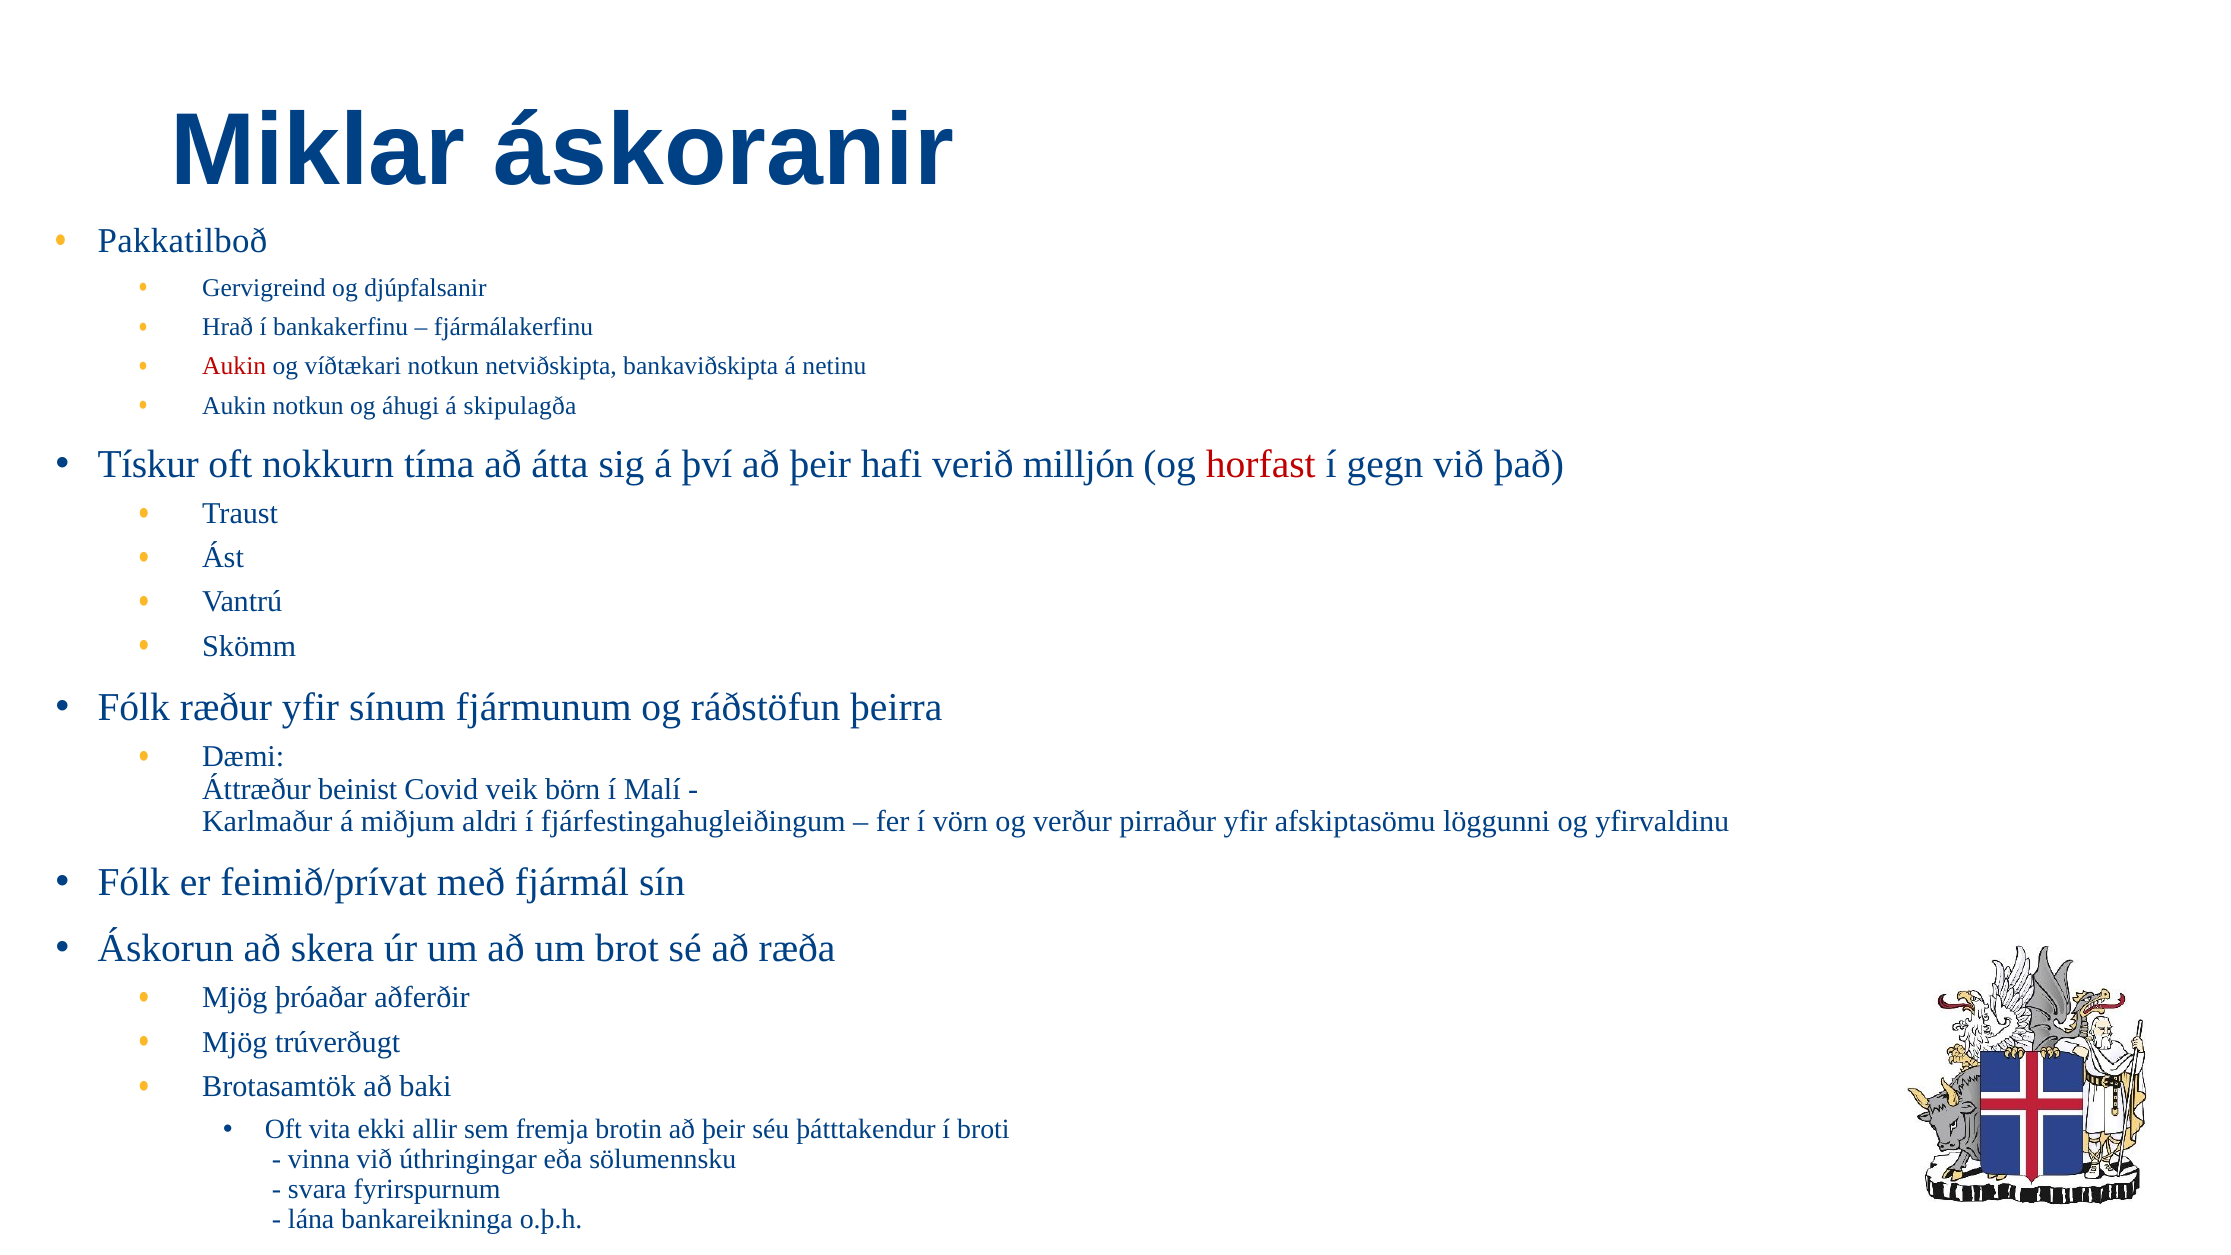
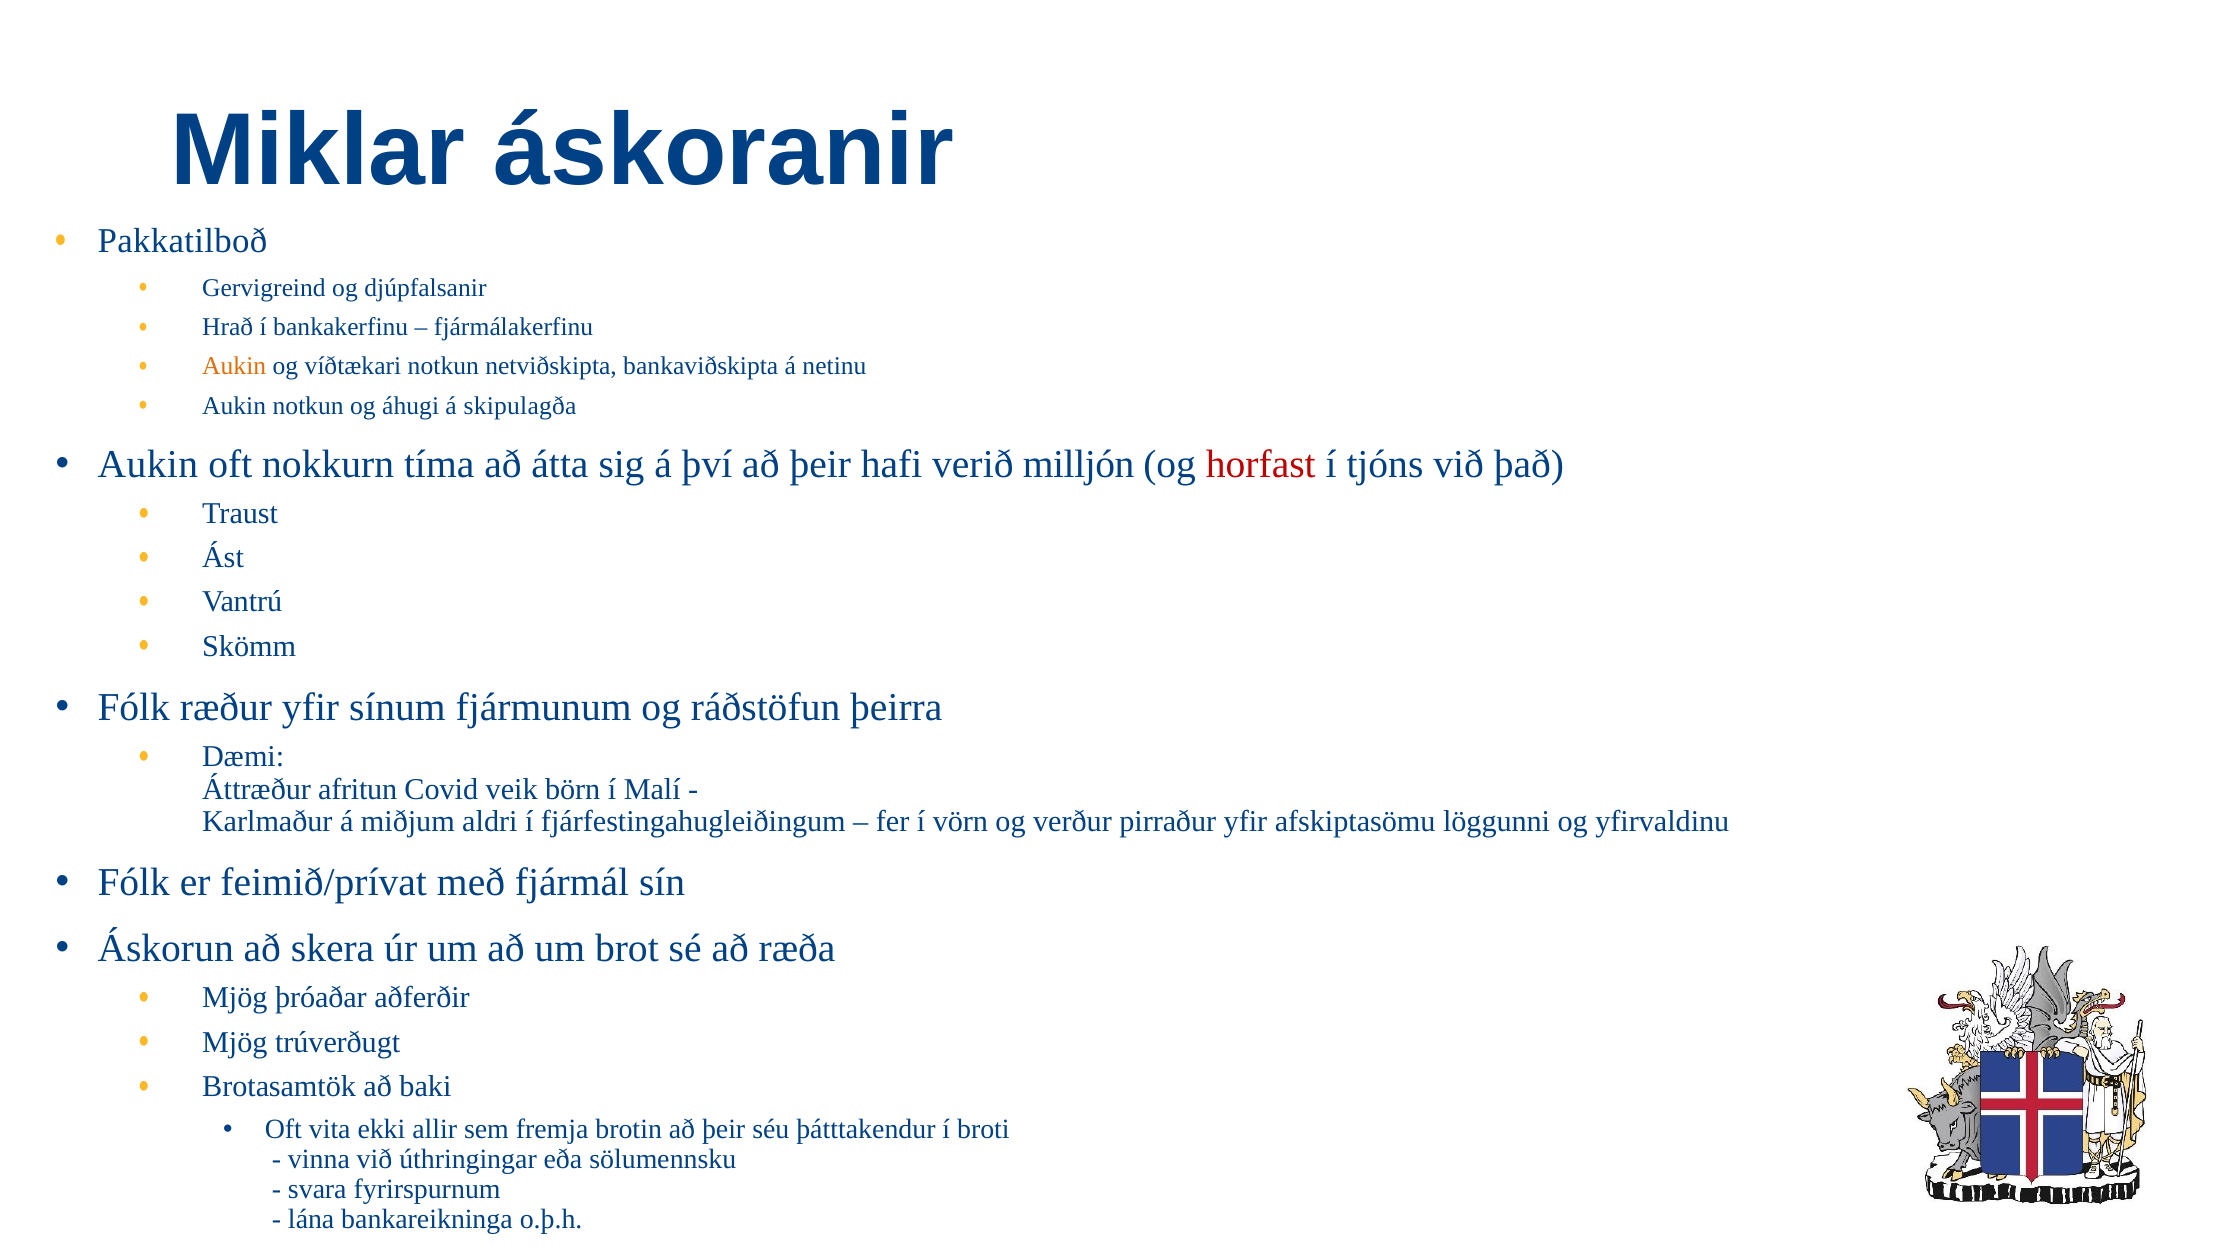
Aukin colour: red -> orange (234, 367)
Tískur: Tískur -> Aukin (148, 464)
gegn: gegn -> tjóns (1385, 464)
beinist: beinist -> afritun (358, 789)
